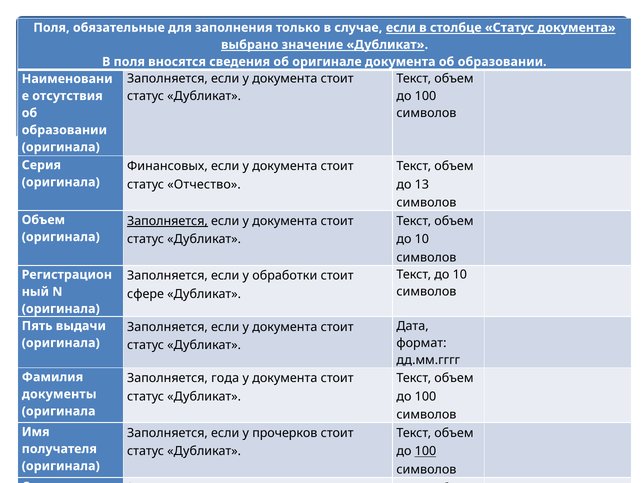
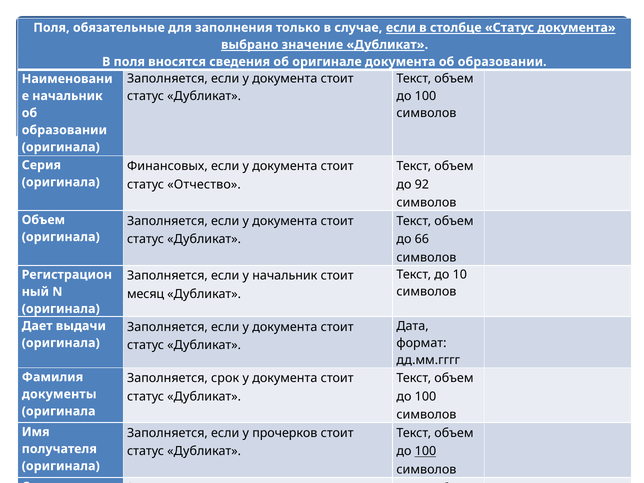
отсутствия: отсутствия -> начальник (67, 96)
13: 13 -> 92 (422, 185)
Заполняется underline: present -> none (167, 221)
10: 10 -> 66 (422, 239)
у обработки: обработки -> начальник (285, 276)
сфере: сфере -> месяц (146, 294)
Пять: Пять -> Дает (37, 326)
года: года -> срок (225, 378)
